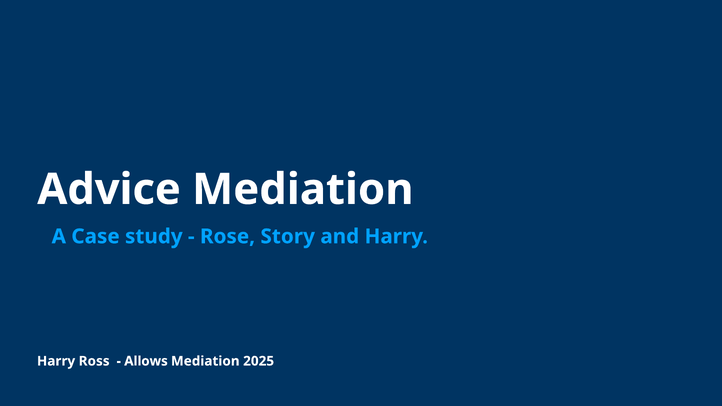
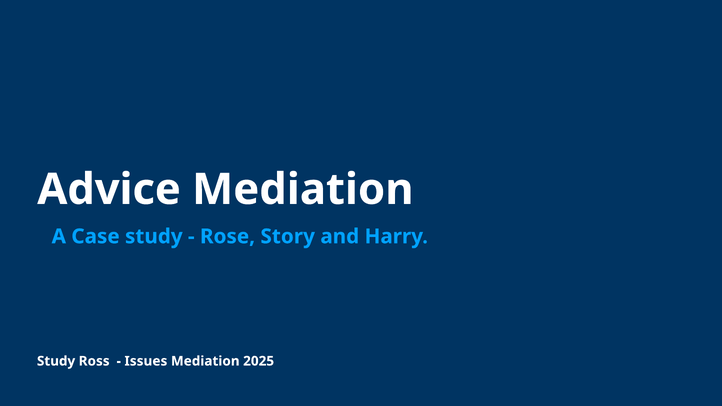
Harry: Harry -> Study (56, 361)
Allows: Allows -> Issues (146, 361)
